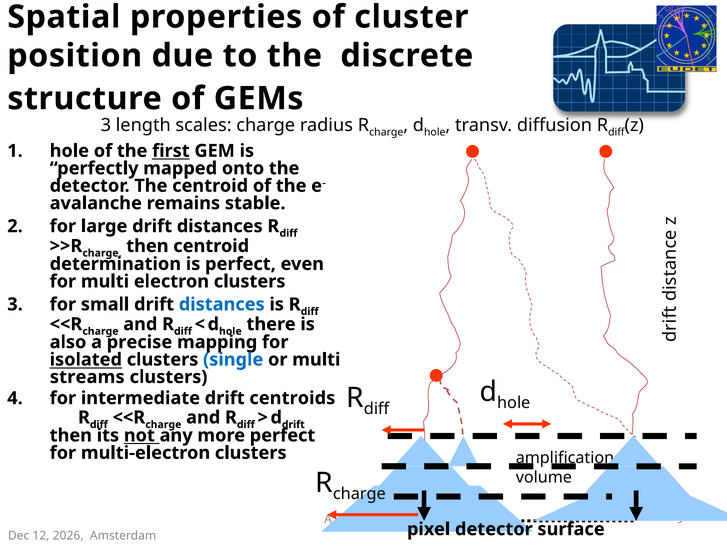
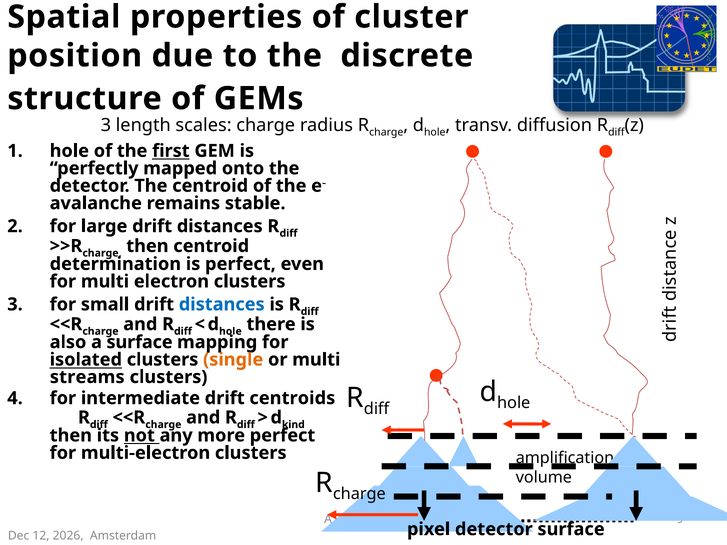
a precise: precise -> surface (140, 342)
single colour: blue -> orange (233, 360)
drift: drift -> kind (293, 425)
